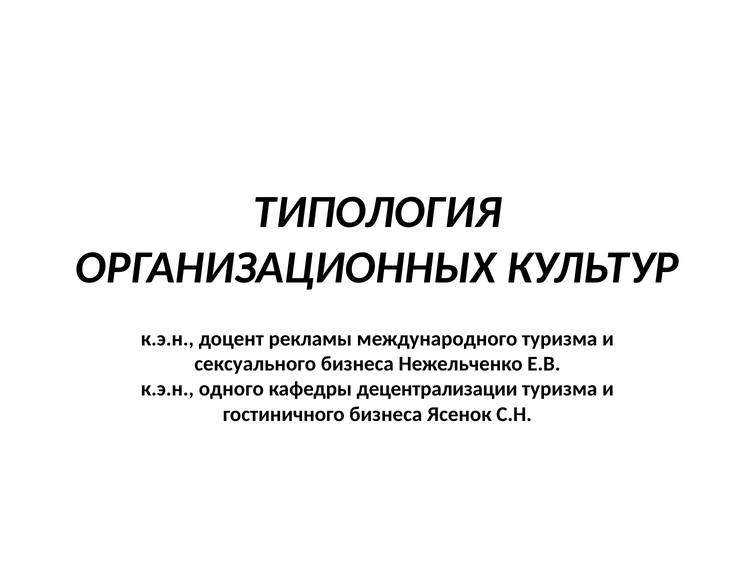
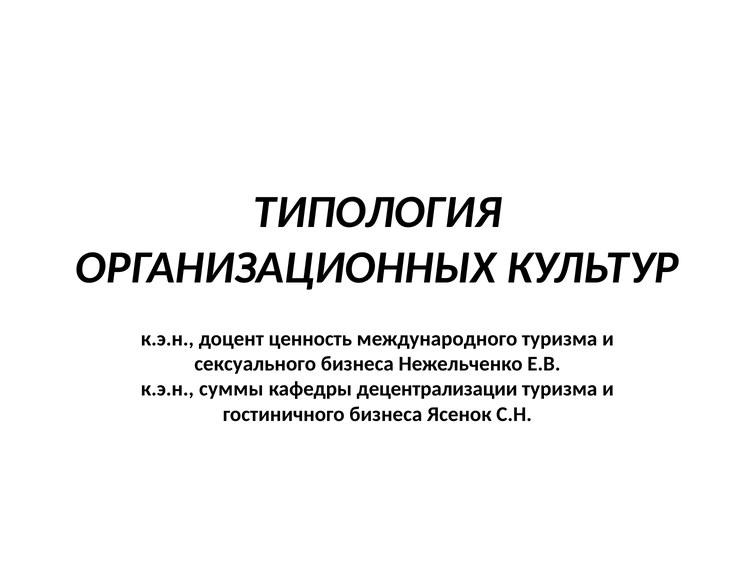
рекламы: рекламы -> ценность (310, 339)
одного: одного -> суммы (231, 389)
